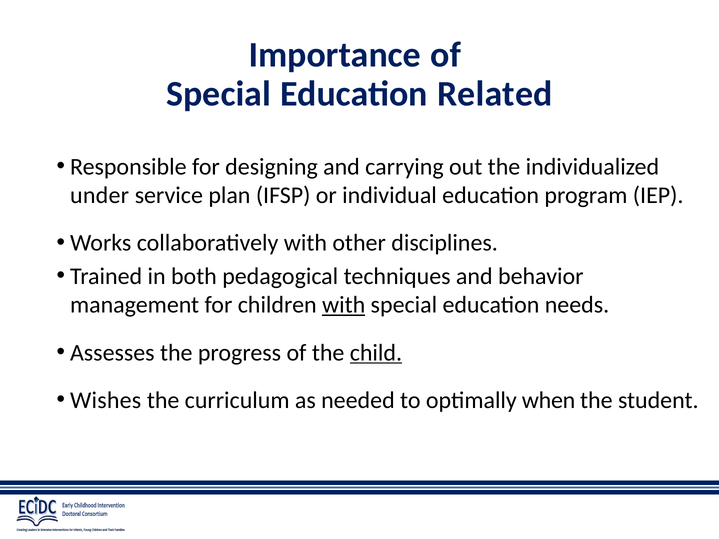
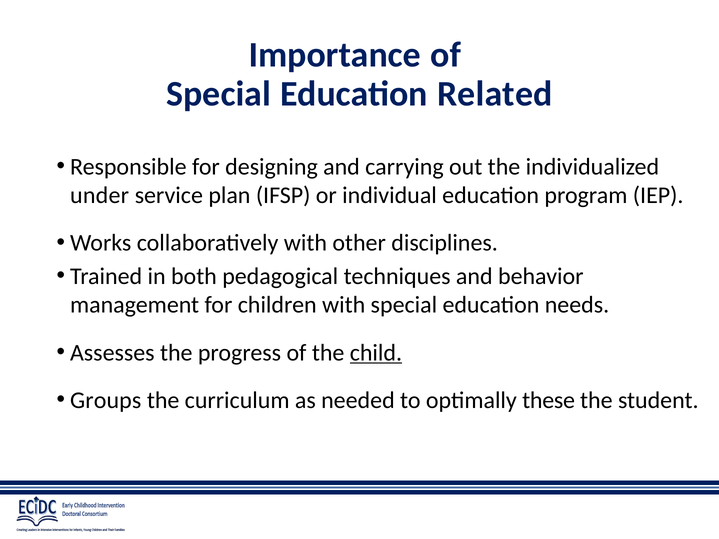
with underline: present -> none (344, 305)
Wishes: Wishes -> Groups (106, 401)
when: when -> these (549, 401)
